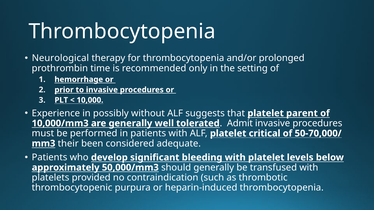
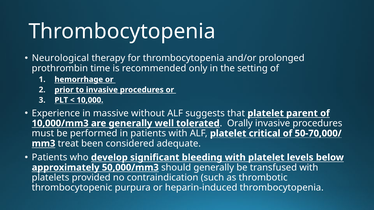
possibly: possibly -> massive (111, 113)
Admit: Admit -> Orally (240, 124)
their: their -> treat (68, 144)
